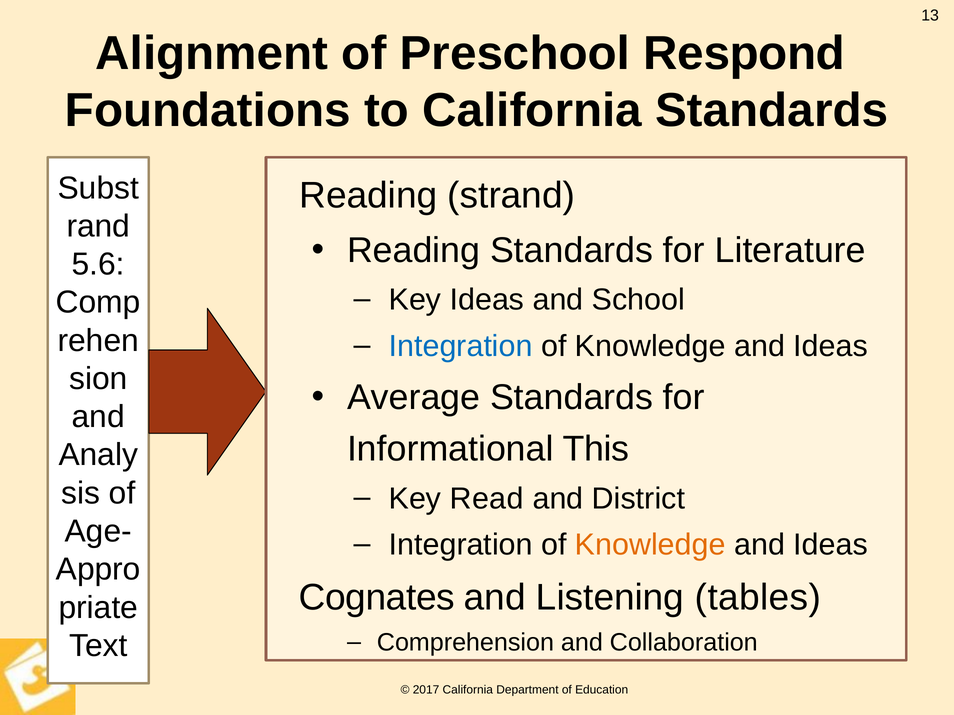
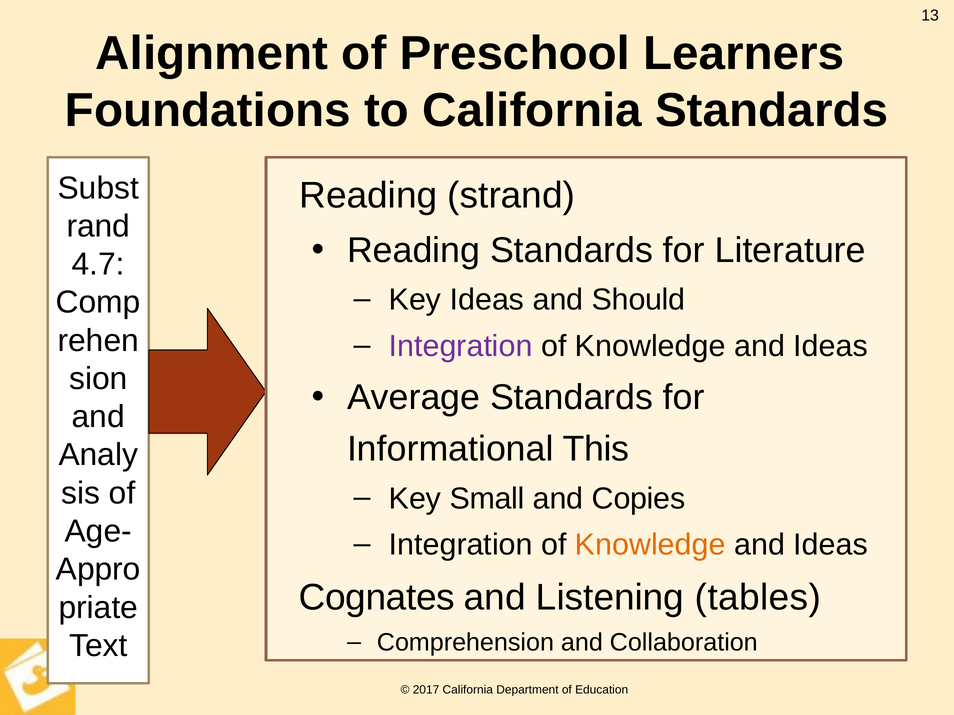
Respond: Respond -> Learners (744, 53)
5.6: 5.6 -> 4.7 (98, 265)
School: School -> Should (639, 300)
Integration colour: blue -> purple (461, 347)
Read: Read -> Small (487, 499)
District: District -> Copies (639, 499)
